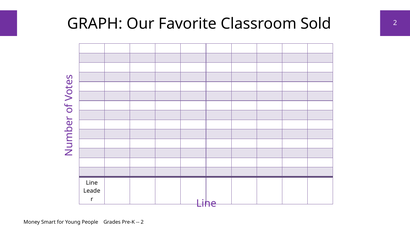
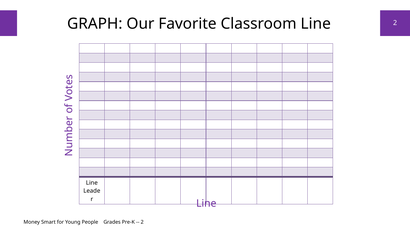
Classroom Sold: Sold -> Line (316, 24)
